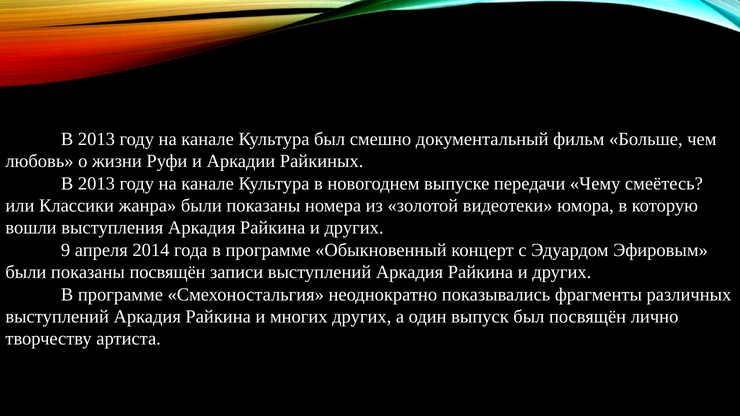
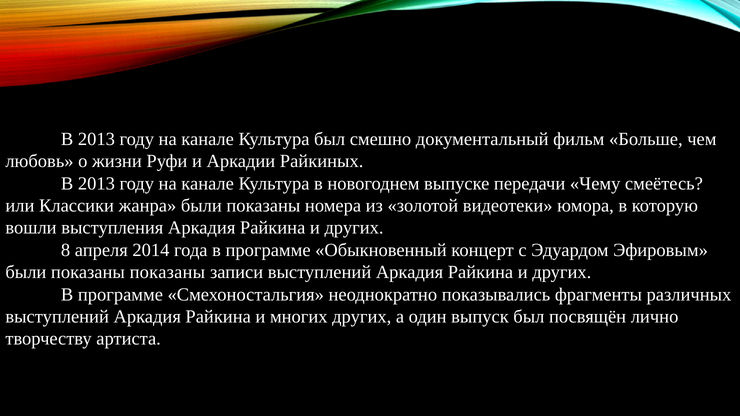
9: 9 -> 8 (66, 250)
показаны посвящён: посвящён -> показаны (167, 272)
